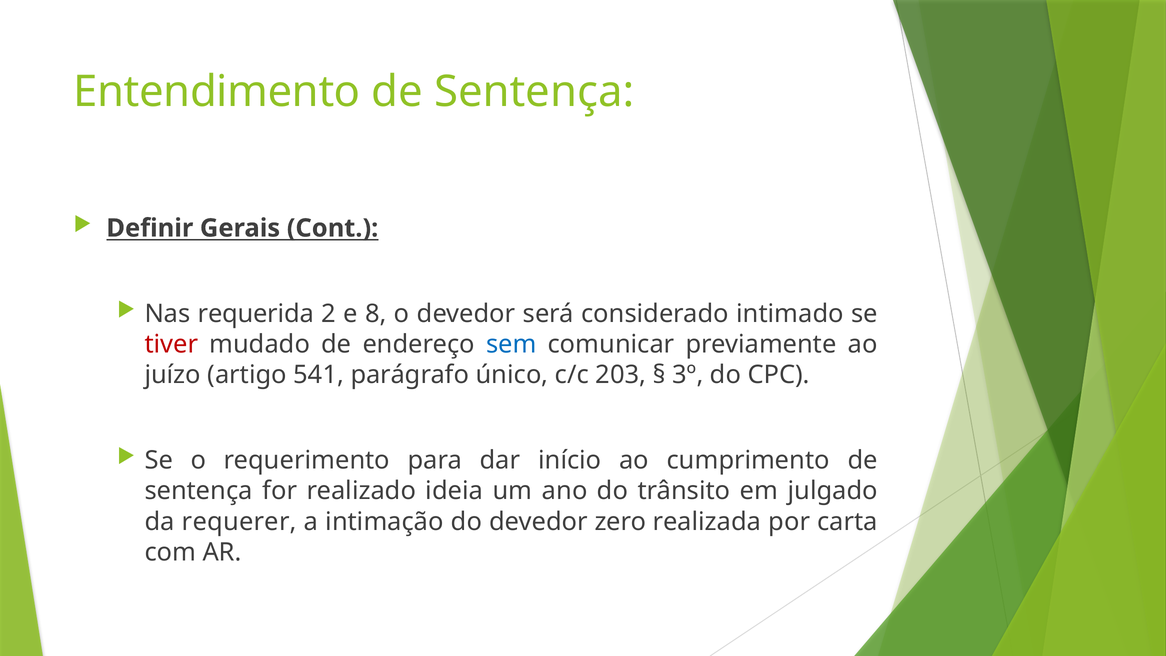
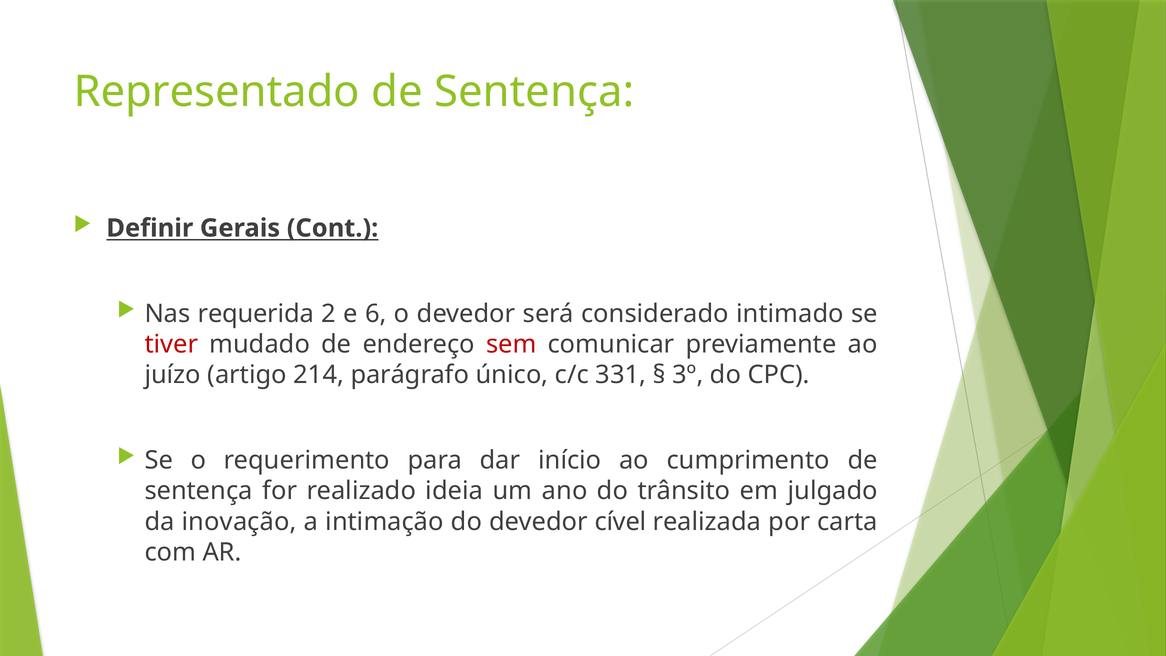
Entendimento: Entendimento -> Representado (217, 92)
8: 8 -> 6 (376, 314)
sem colour: blue -> red (511, 344)
541: 541 -> 214 (319, 375)
203: 203 -> 331 (621, 375)
requerer: requerer -> inovação (239, 522)
zero: zero -> cível (621, 522)
